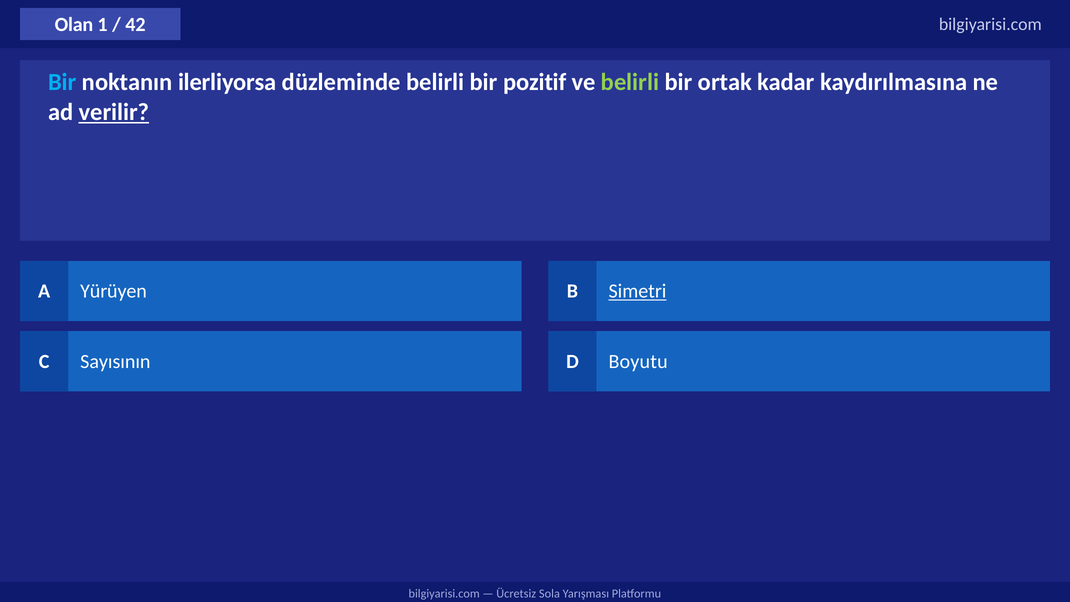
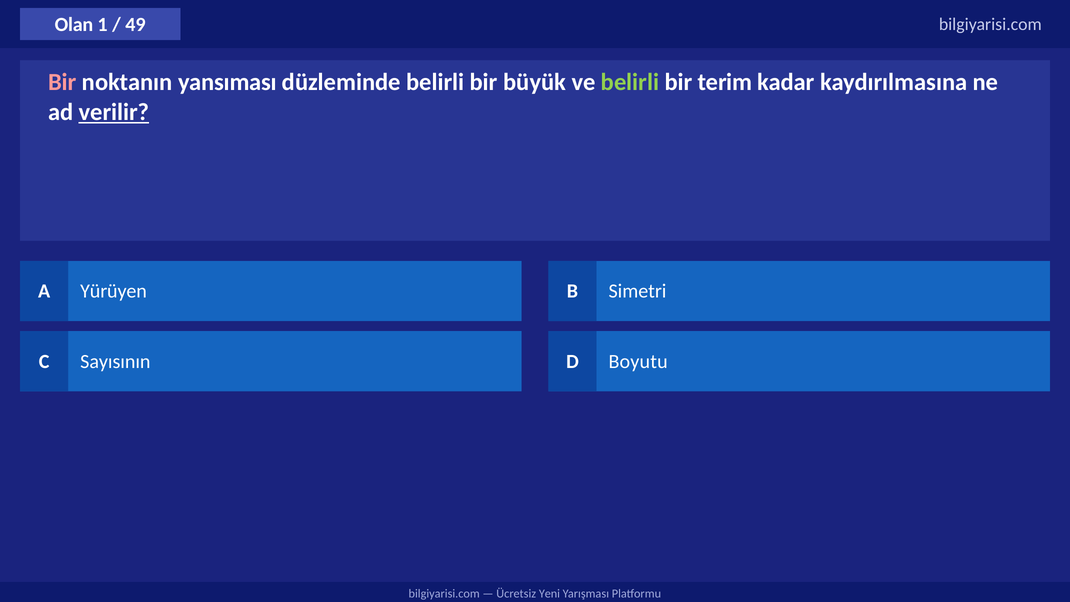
42: 42 -> 49 (135, 24)
Bir colour: light blue -> pink (62, 82)
ilerliyorsa: ilerliyorsa -> yansıması (227, 82)
pozitif: pozitif -> büyük (535, 82)
ortak: ortak -> terim (725, 82)
Simetri underline: present -> none (637, 291)
Sola: Sola -> Yeni (549, 594)
